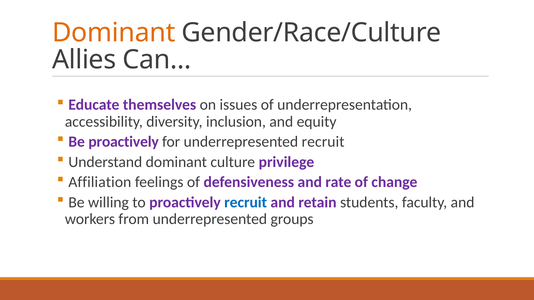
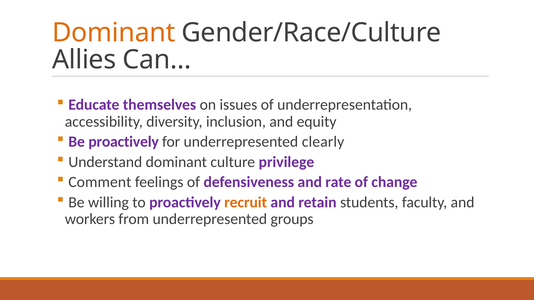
underrepresented recruit: recruit -> clearly (323, 142)
Affiliation: Affiliation -> Comment (100, 182)
recruit colour: blue -> orange (246, 202)
